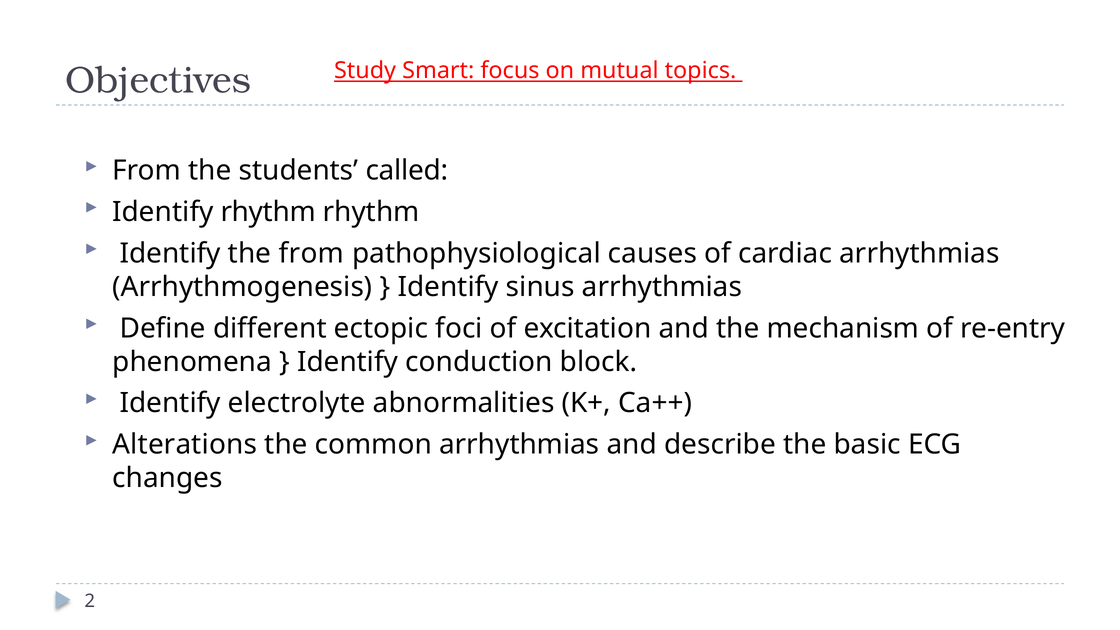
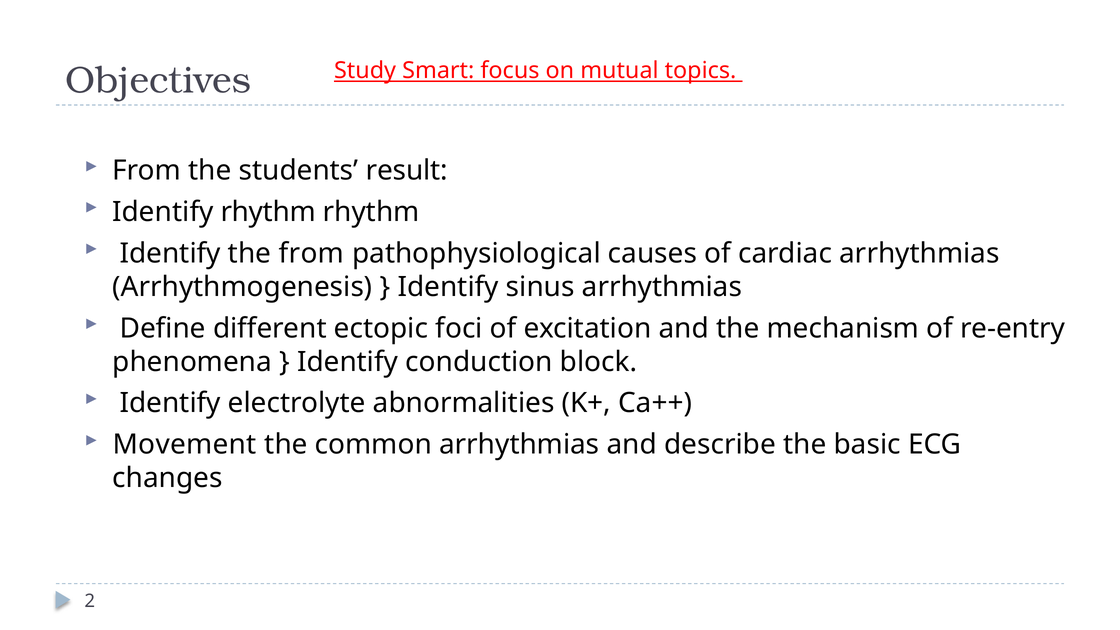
called: called -> result (407, 171)
Alterations: Alterations -> Movement (185, 445)
